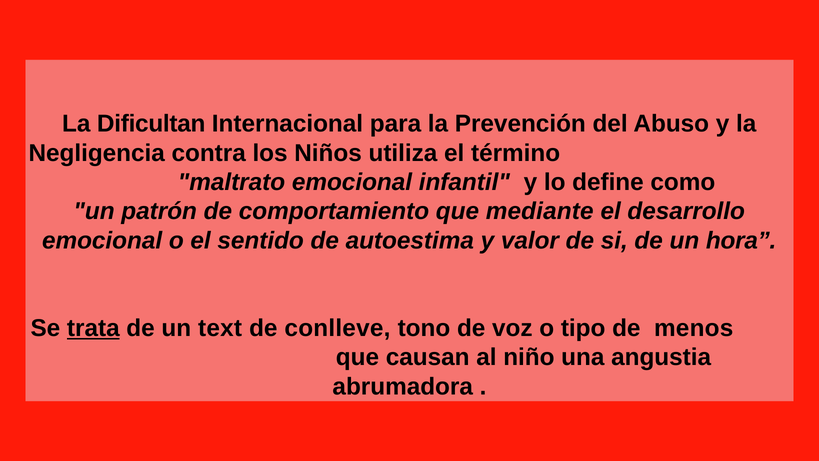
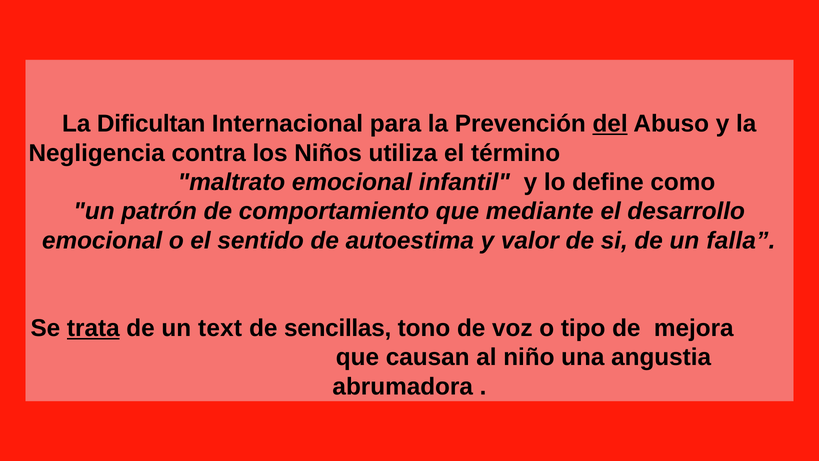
del underline: none -> present (610, 124)
hora: hora -> falla (741, 240)
conlleve: conlleve -> sencillas (338, 328)
menos: menos -> mejora (694, 328)
